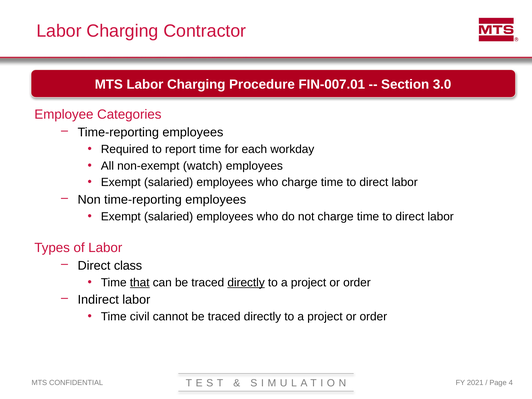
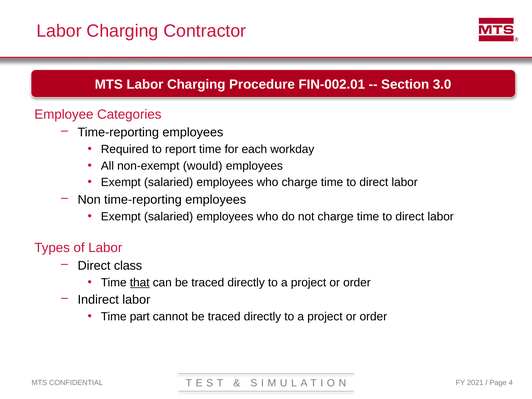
FIN-007.01: FIN-007.01 -> FIN-002.01 (332, 84)
watch: watch -> would (203, 166)
directly underline: present -> none (246, 283)
civil: civil -> part (140, 317)
